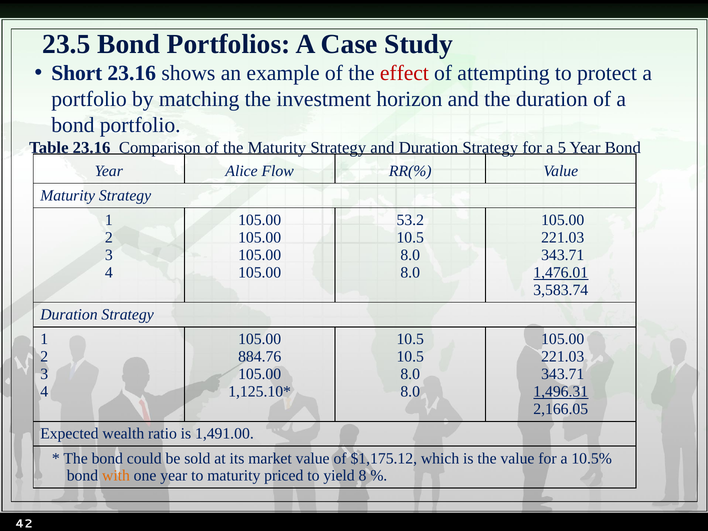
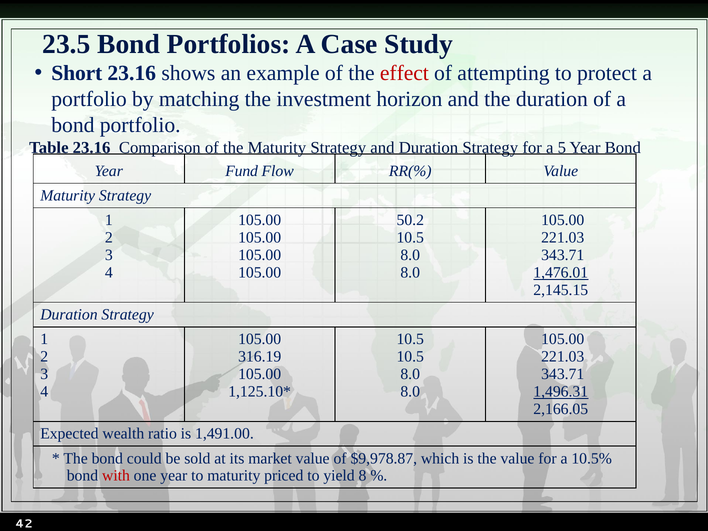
Alice: Alice -> Fund (242, 171)
53.2: 53.2 -> 50.2 (410, 220)
3,583.74: 3,583.74 -> 2,145.15 (561, 290)
884.76: 884.76 -> 316.19 (260, 357)
$1,175.12: $1,175.12 -> $9,978.87 (384, 458)
with colour: orange -> red (116, 476)
